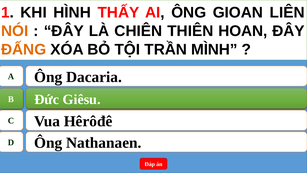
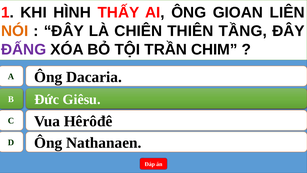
HOAN: HOAN -> TẦNG (243, 31)
ĐẤNG colour: orange -> purple (24, 49)
MÌNH: MÌNH -> CHIM (214, 49)
